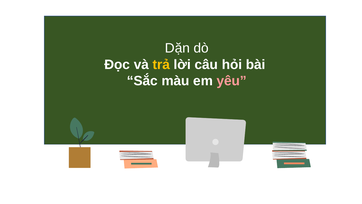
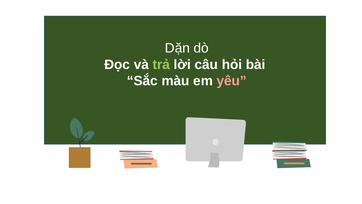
trả colour: yellow -> light green (161, 64)
